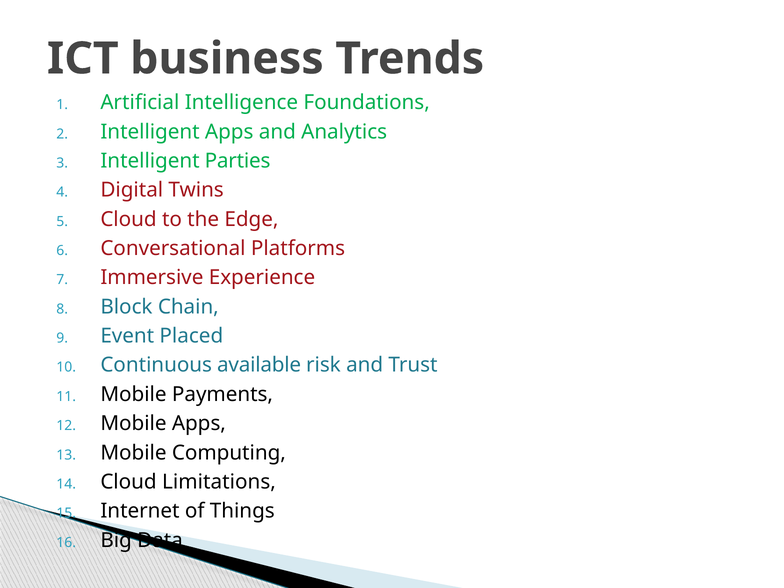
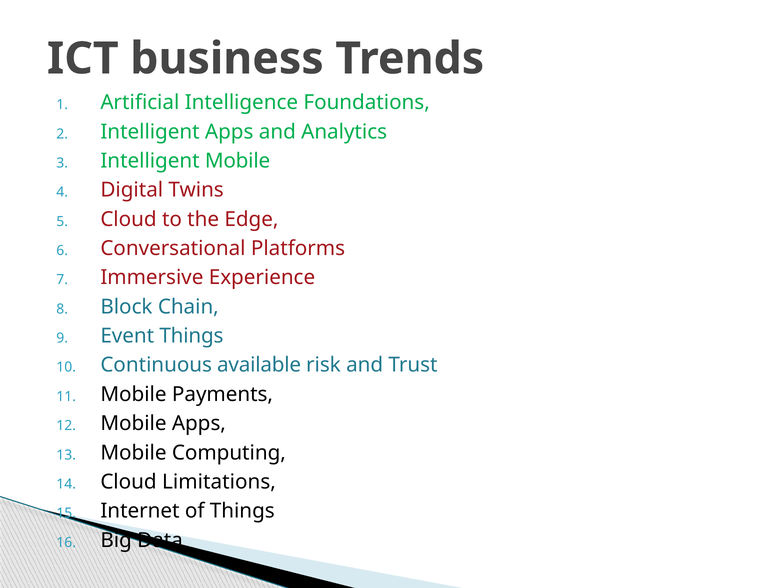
Intelligent Parties: Parties -> Mobile (238, 161)
Event Placed: Placed -> Things (191, 336)
